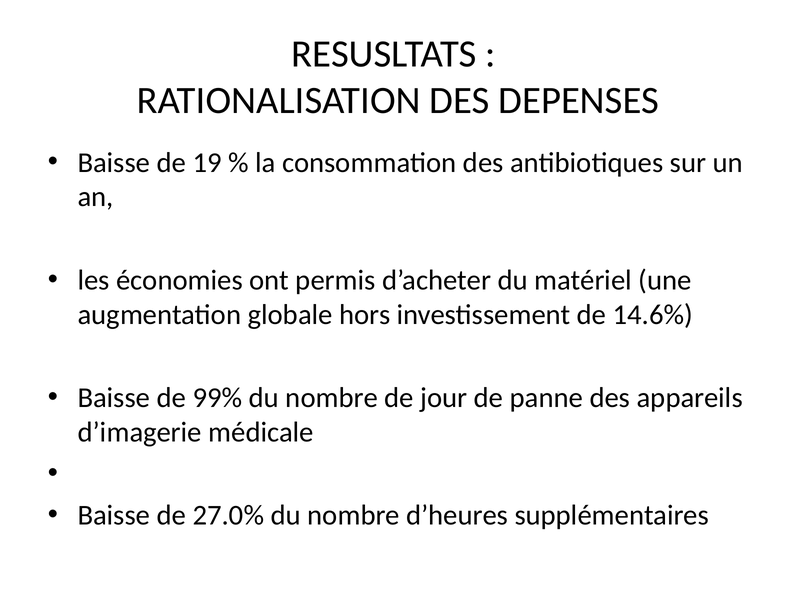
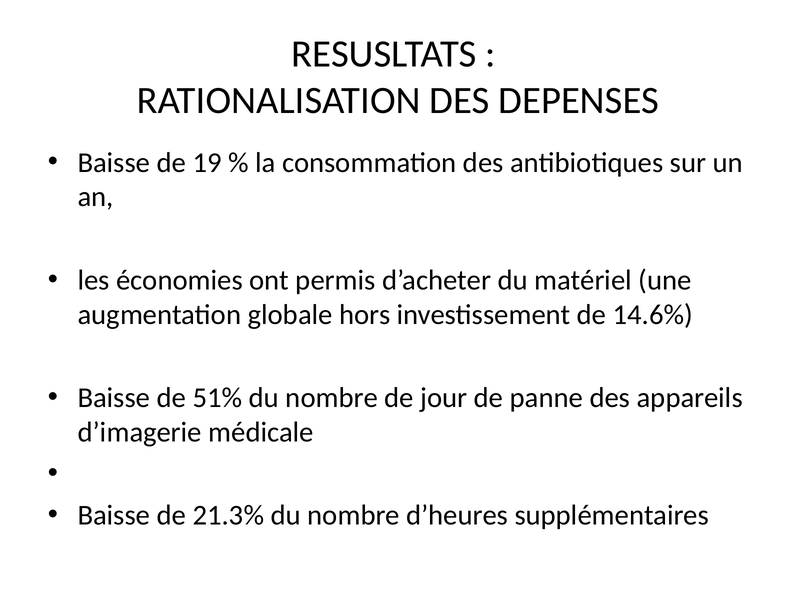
99%: 99% -> 51% (217, 398)
27.0%: 27.0% -> 21.3% (228, 515)
